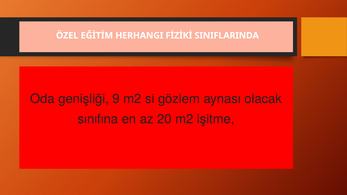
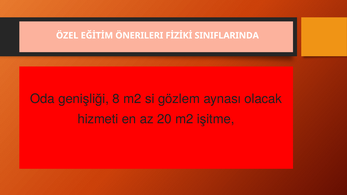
HERHANGI: HERHANGI -> ÖNERILERI (139, 36)
9: 9 -> 8 (116, 99)
sınıfına: sınıfına -> hizmeti (98, 119)
